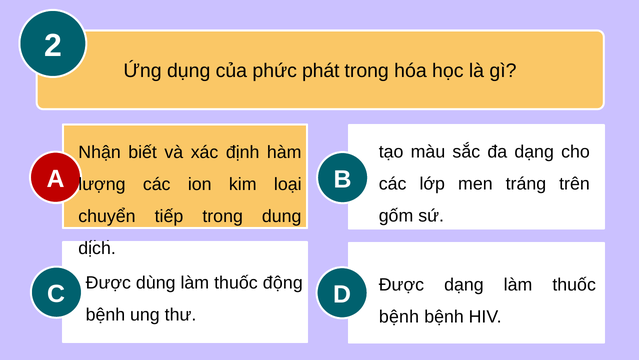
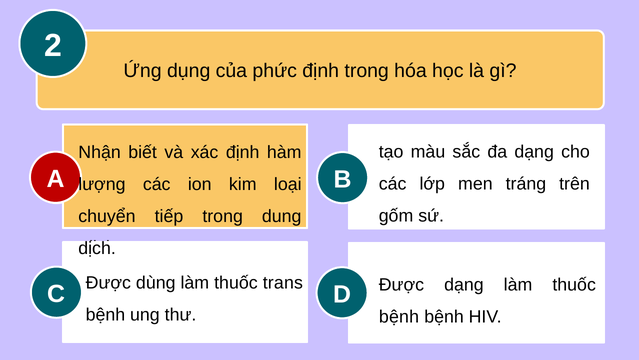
phức phát: phát -> định (321, 71)
động: động -> trans (283, 282)
